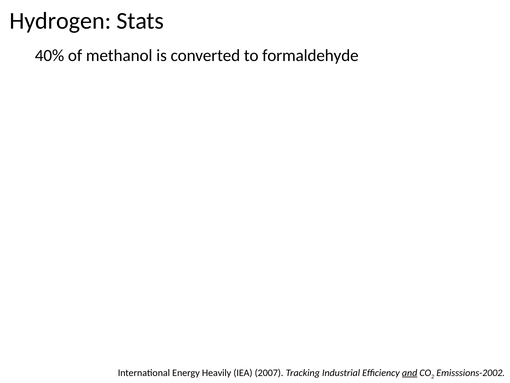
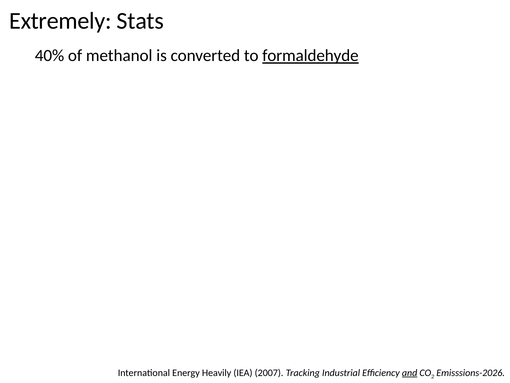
Hydrogen: Hydrogen -> Extremely (60, 21)
formaldehyde underline: none -> present (310, 56)
Emisssions-2002: Emisssions-2002 -> Emisssions-2026 (471, 372)
